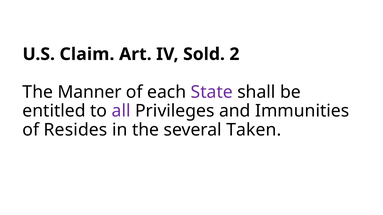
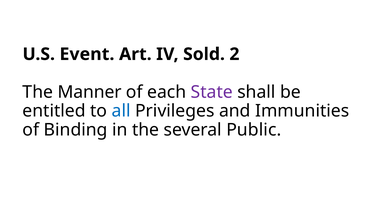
Claim: Claim -> Event (87, 54)
all colour: purple -> blue (121, 111)
Resides: Resides -> Binding (76, 130)
Taken: Taken -> Public (254, 130)
